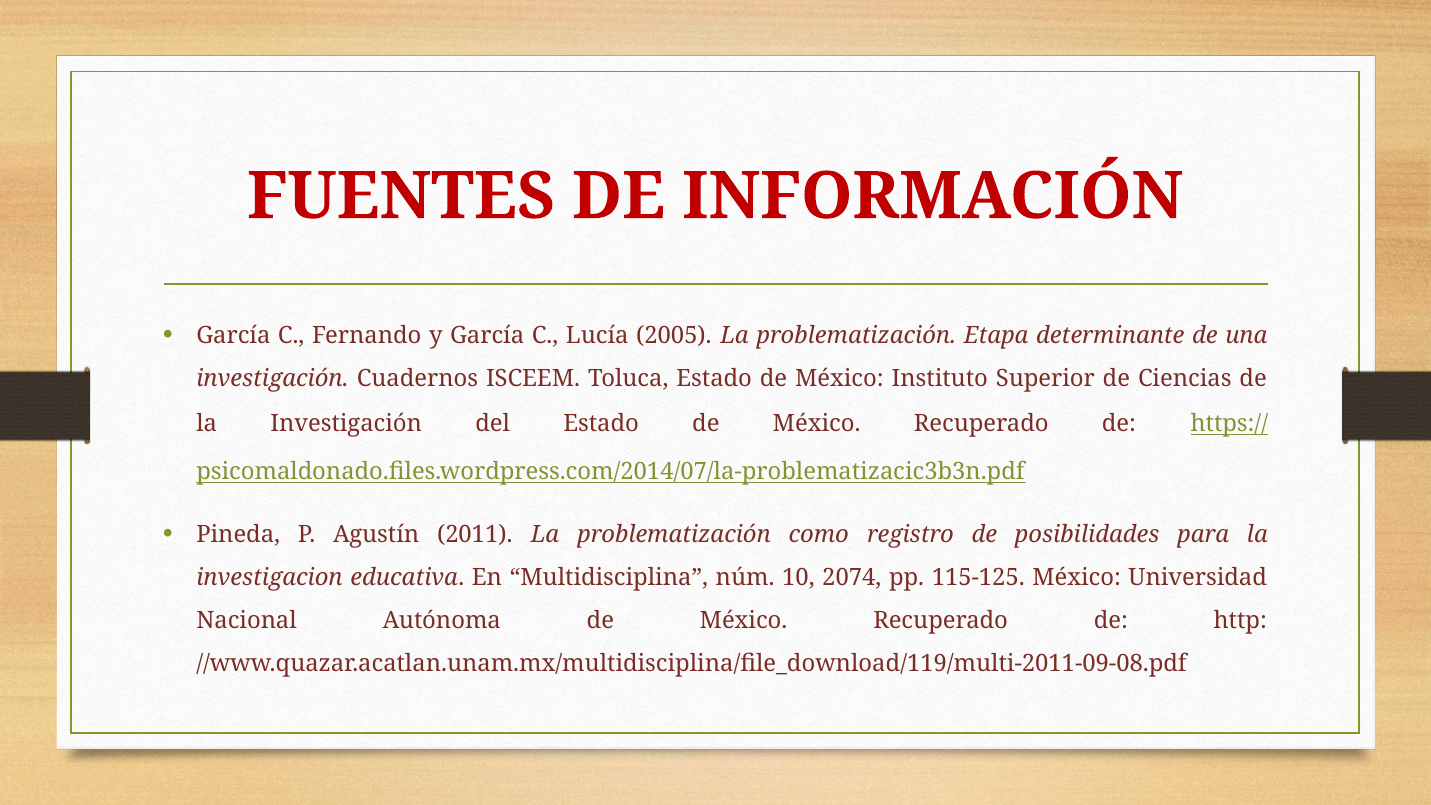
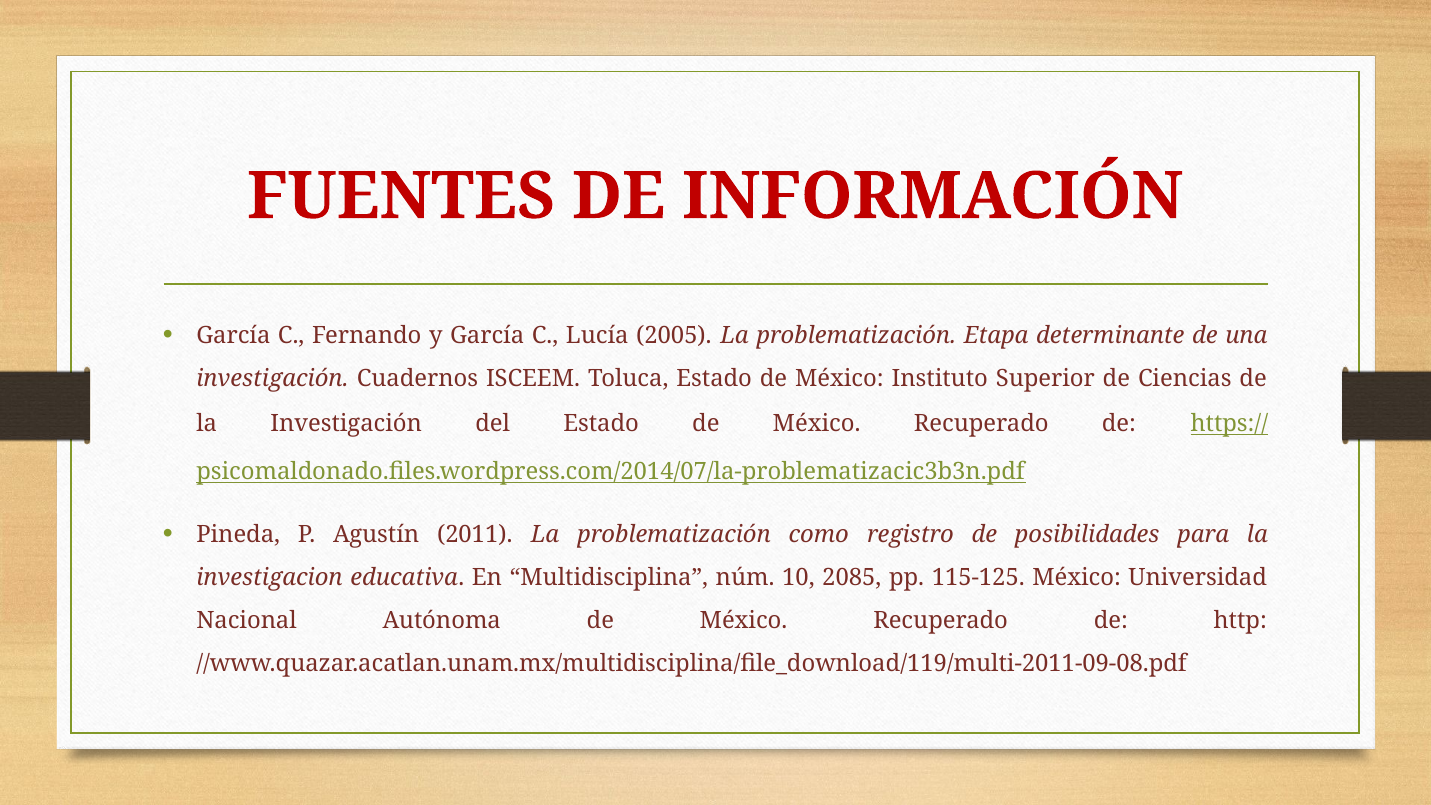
2074: 2074 -> 2085 (852, 578)
